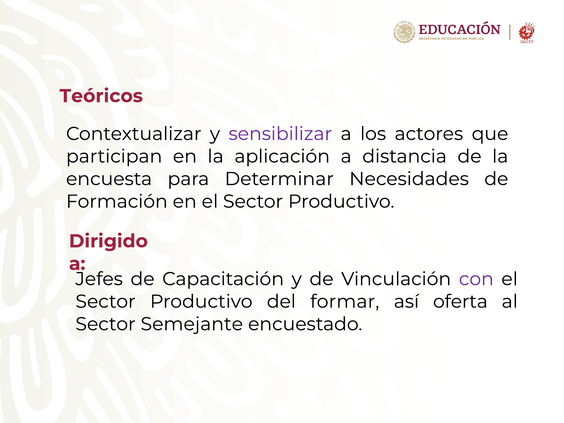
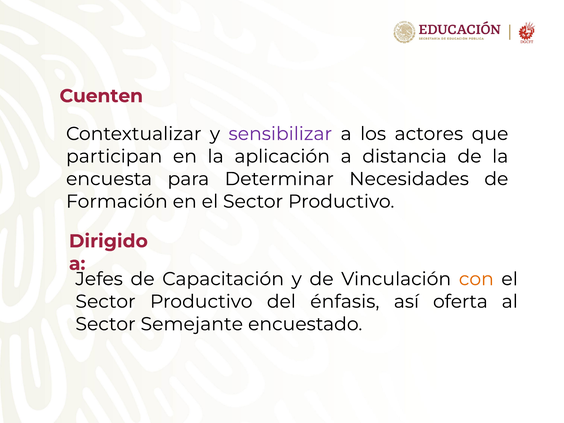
Teóricos: Teóricos -> Cuenten (101, 96)
con colour: purple -> orange (476, 279)
formar: formar -> énfasis (345, 302)
